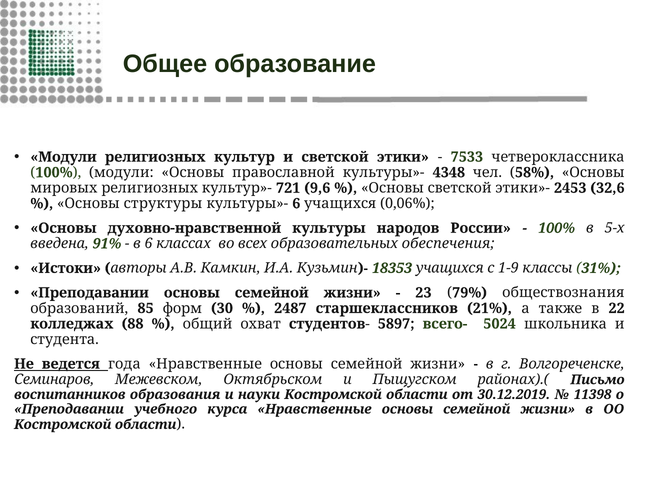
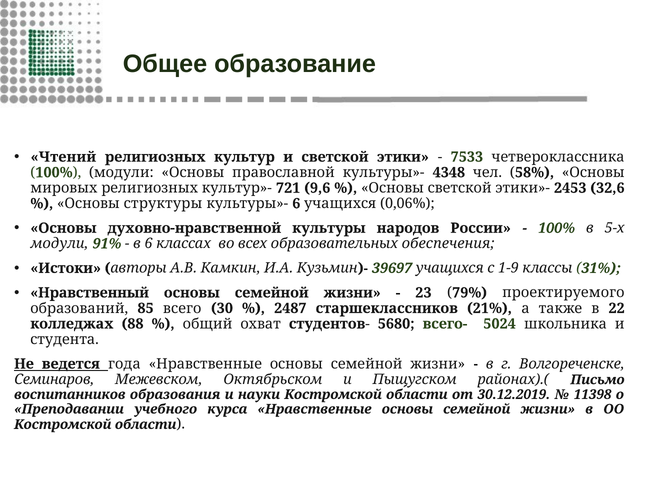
Модули: Модули -> Чтений (63, 157)
введена: введена -> модули (59, 244)
18353: 18353 -> 39697 (392, 269)
Преподавании: Преподавании -> Нравственный (90, 293)
обществознания: обществознания -> проектируемого (563, 293)
форм: форм -> всего (182, 309)
5897: 5897 -> 5680 (396, 324)
